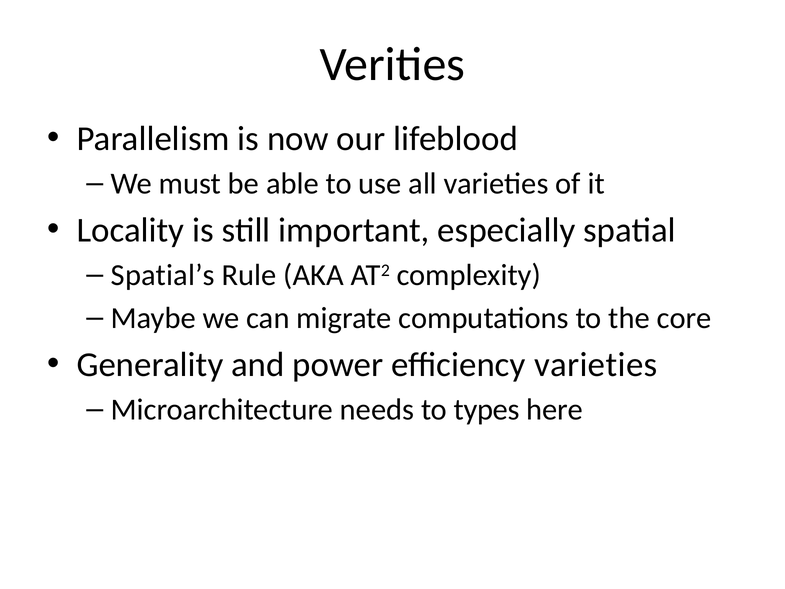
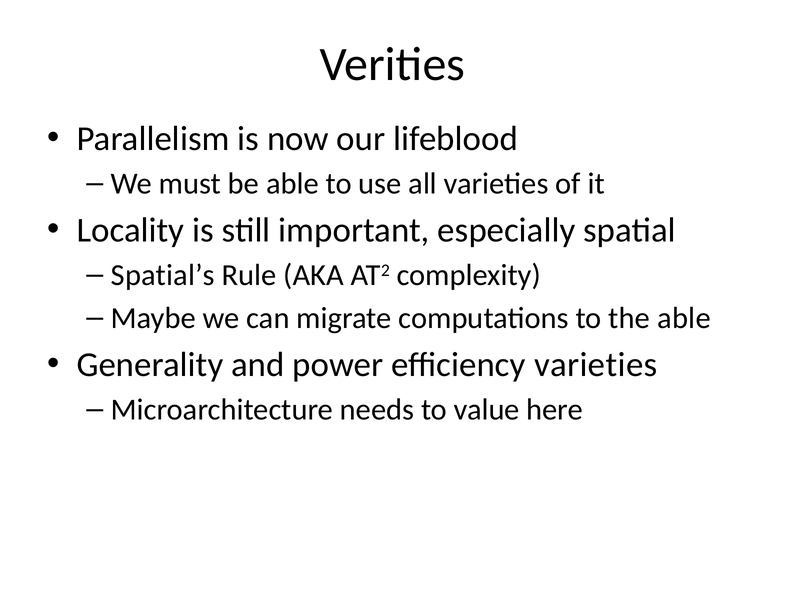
the core: core -> able (684, 318)
types: types -> value (487, 410)
